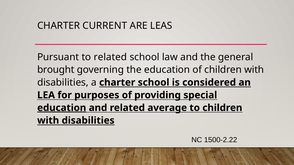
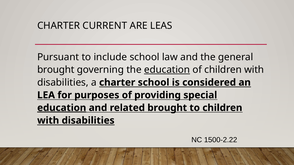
to related: related -> include (110, 57)
education underline: none -> present (167, 70)
related average: average -> brought (167, 108)
